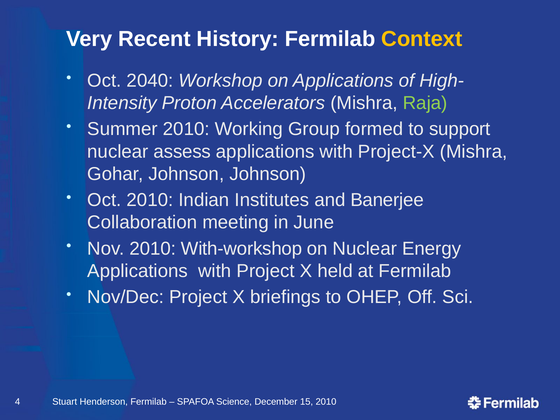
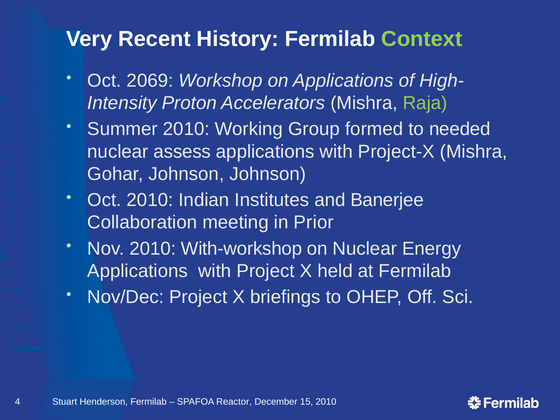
Context colour: yellow -> light green (422, 39)
2040: 2040 -> 2069 (150, 81)
support: support -> needed (460, 129)
June: June -> Prior (314, 222)
Science: Science -> Reactor (234, 402)
